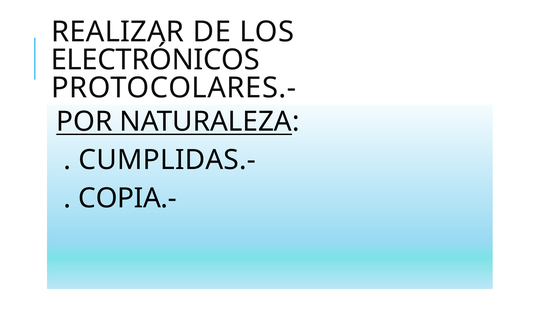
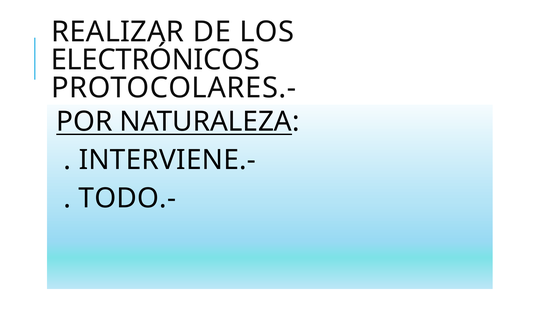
CUMPLIDAS.-: CUMPLIDAS.- -> INTERVIENE.- (167, 160)
COPIA.-: COPIA.- -> TODO.- (127, 199)
